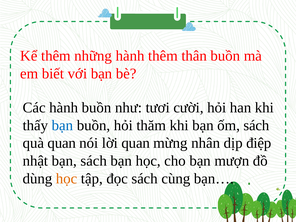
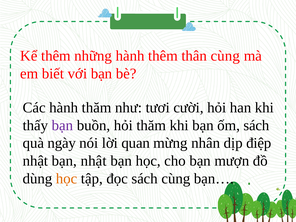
thân buồn: buồn -> cùng (225, 56)
hành buồn: buồn -> thăm (97, 108)
bạn colour: blue -> purple (62, 125)
quà quan: quan -> ngày (62, 143)
bạn sách: sách -> nhật (94, 161)
